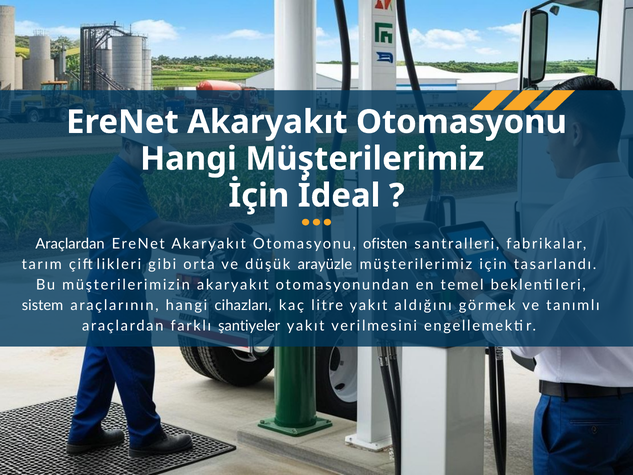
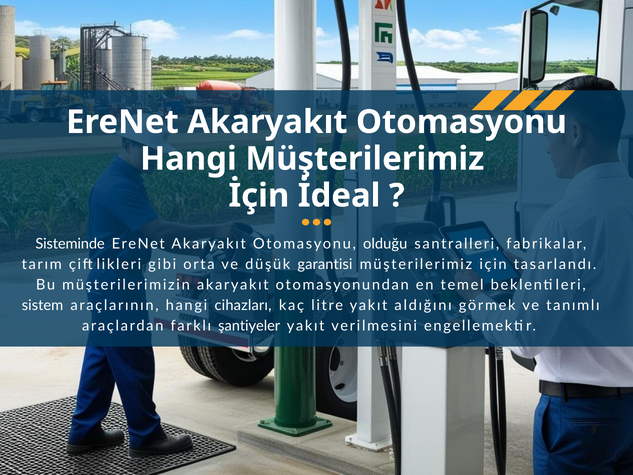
Araçlardan: Araçlardan -> Sisteminde (70, 244)
ofisten: ofisten -> olduğu (385, 244)
arayüzle: arayüzle -> garantisi (325, 264)
